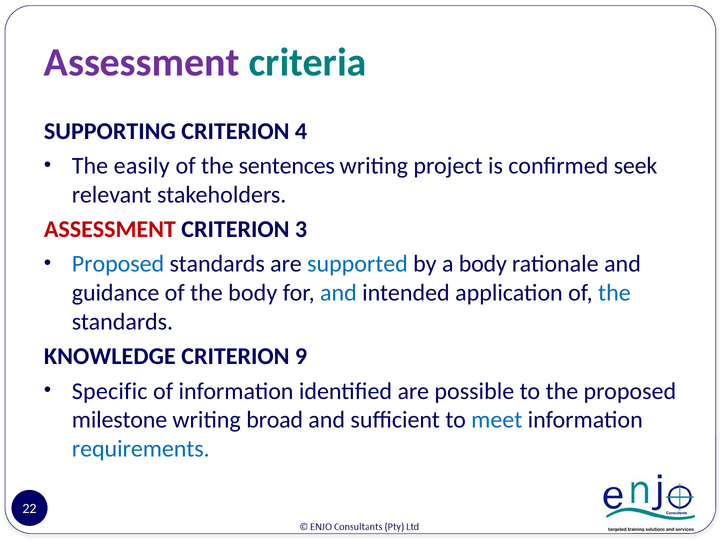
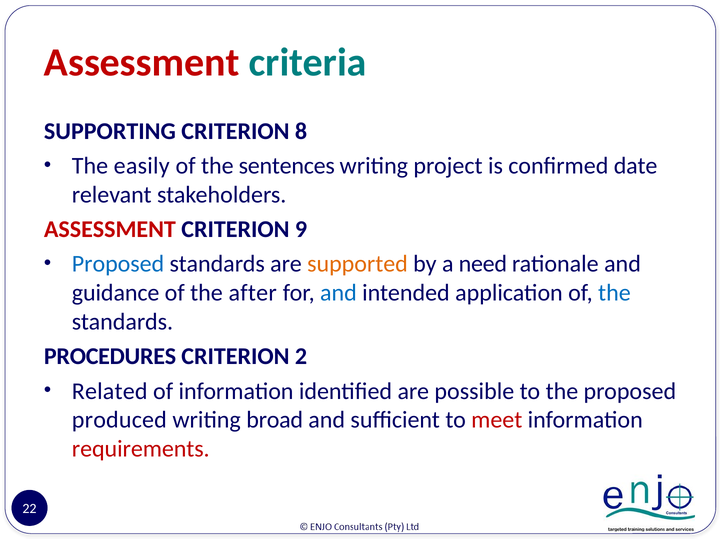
Assessment colour: purple -> red (142, 62)
4: 4 -> 8 (301, 131)
seek: seek -> date (636, 166)
3: 3 -> 9 (301, 229)
supported colour: blue -> orange (358, 264)
a body: body -> need (483, 264)
the body: body -> after (253, 293)
KNOWLEDGE: KNOWLEDGE -> PROCEDURES (110, 356)
9: 9 -> 2 (301, 356)
Specific: Specific -> Related (110, 391)
milestone: milestone -> produced (119, 420)
meet colour: blue -> red (497, 420)
requirements colour: blue -> red (141, 449)
